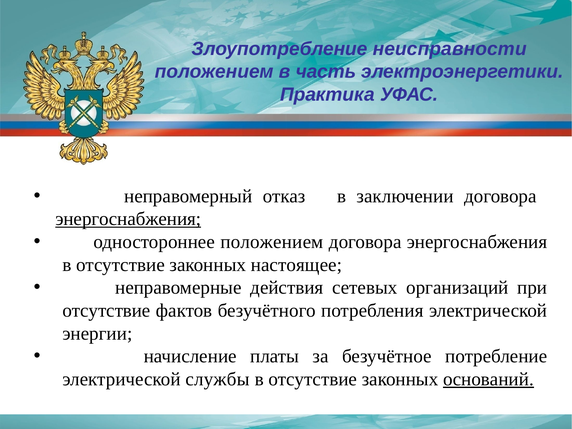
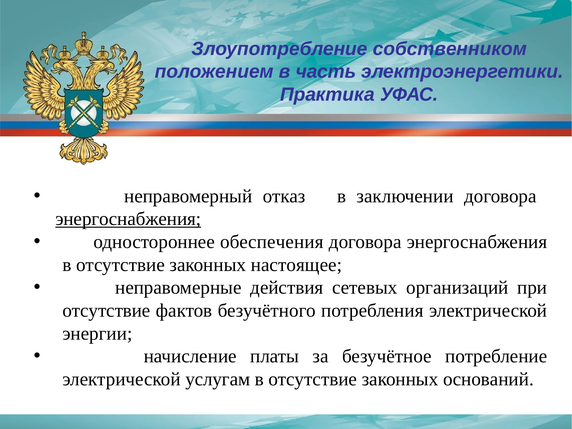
неисправности: неисправности -> собственником (450, 49)
одностороннее положением: положением -> обеспечения (272, 242)
службы: службы -> услугам (218, 379)
оснований underline: present -> none (488, 379)
